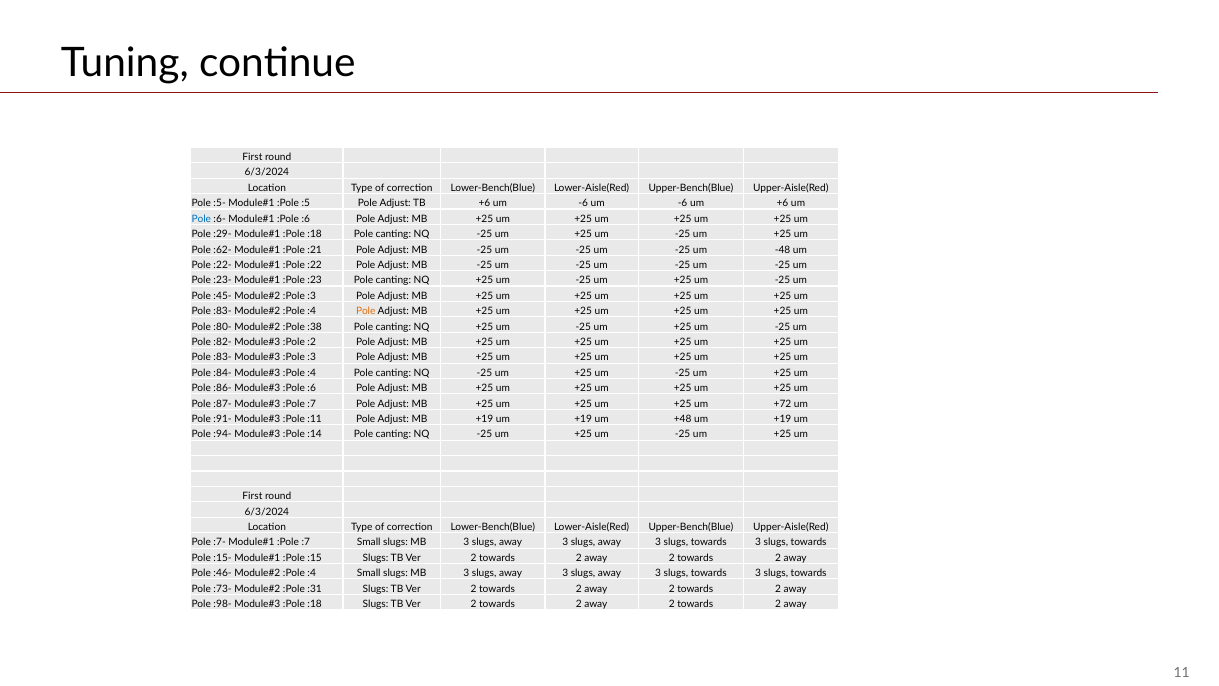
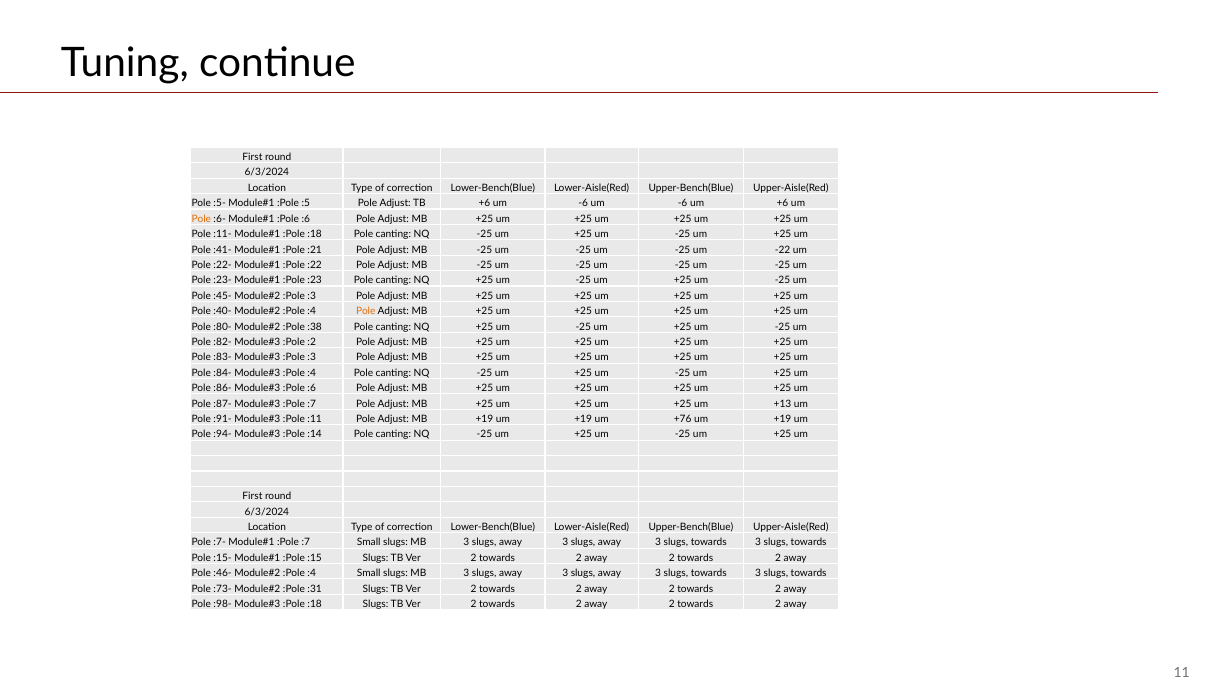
Pole colour: blue -> orange (201, 219)
:29-: :29- -> :11- (223, 234)
:62-: :62- -> :41- (223, 250)
-48: -48 -> -22 (783, 250)
:83-: :83- -> :40- (223, 311)
+72: +72 -> +13 (783, 404)
+48: +48 -> +76 (683, 419)
